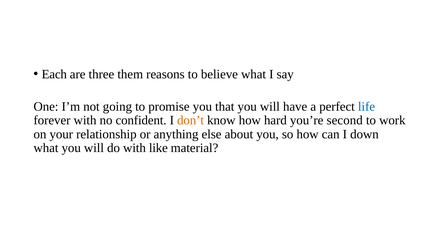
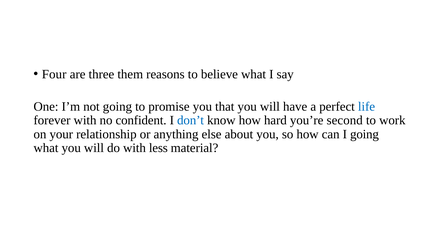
Each: Each -> Four (54, 74)
don’t colour: orange -> blue (191, 121)
I down: down -> going (365, 134)
like: like -> less (158, 148)
